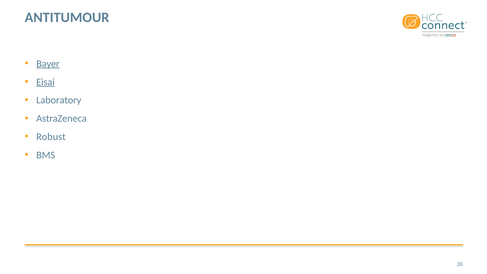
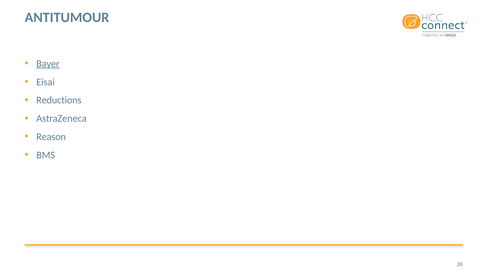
Eisai underline: present -> none (45, 82)
Laboratory: Laboratory -> Reductions (59, 100)
Robust: Robust -> Reason (51, 137)
